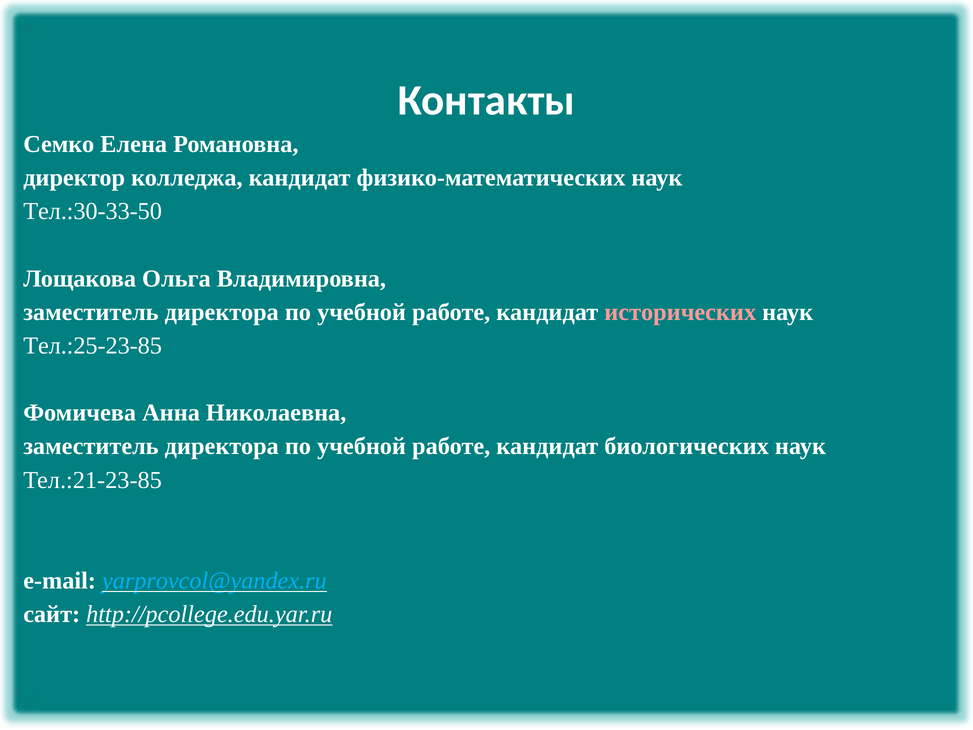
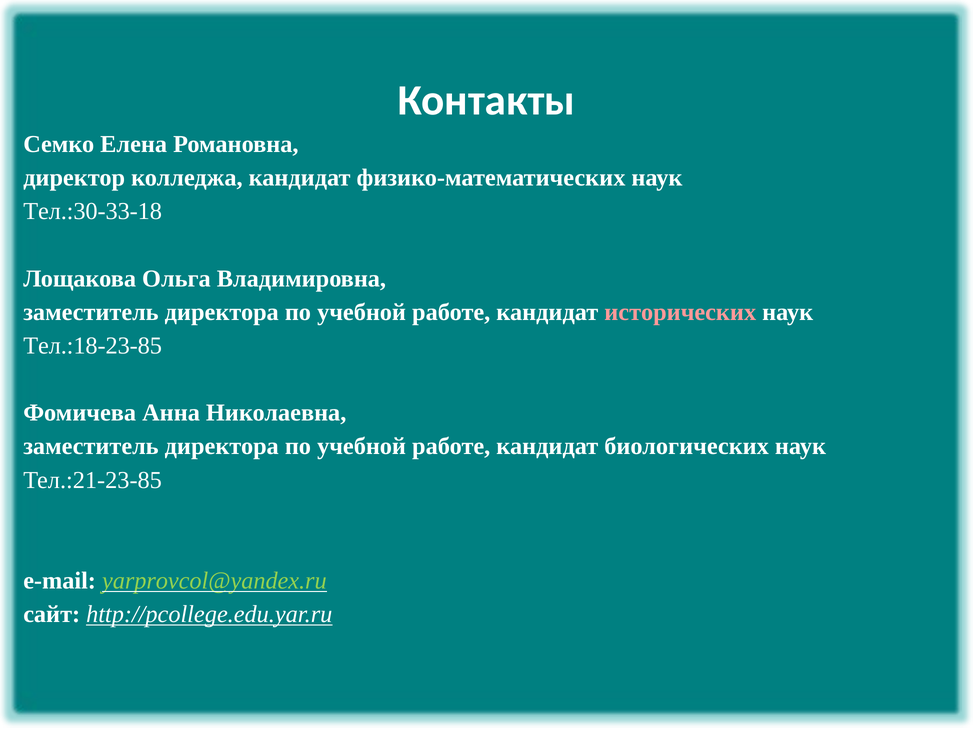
Тел.:30-33-50: Тел.:30-33-50 -> Тел.:30-33-18 (93, 211)
Тел.:25-23-85: Тел.:25-23-85 -> Тел.:18-23-85 (93, 346)
yarprovcol@yandex.ru colour: light blue -> light green (214, 580)
